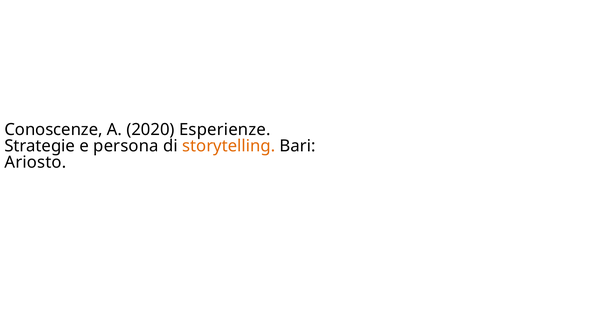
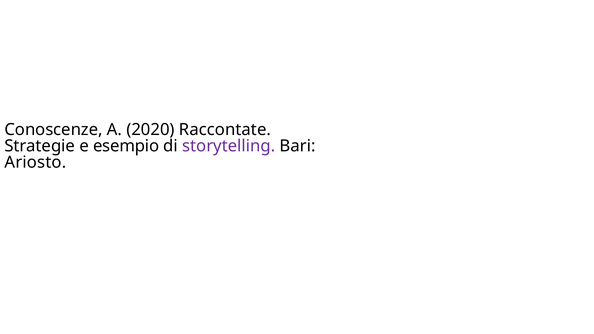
Esperienze: Esperienze -> Raccontate (225, 130)
persona: persona -> esempio (126, 146)
storytelling colour: orange -> purple (229, 146)
